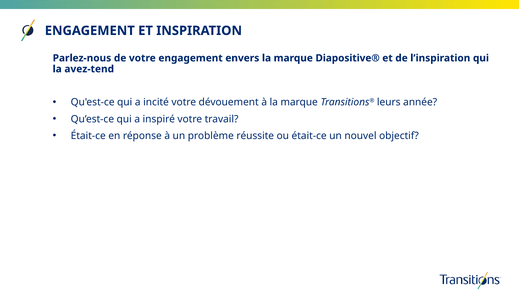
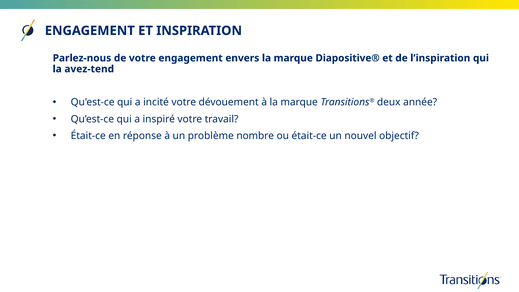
leurs: leurs -> deux (389, 102)
réussite: réussite -> nombre (255, 136)
